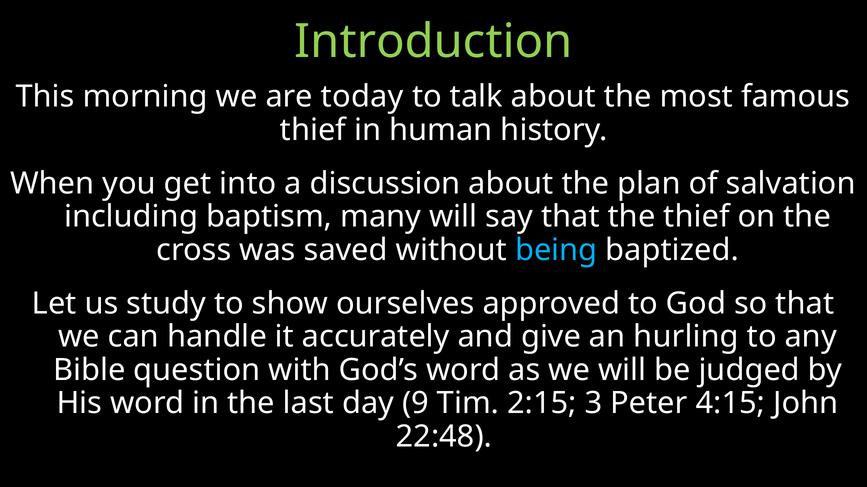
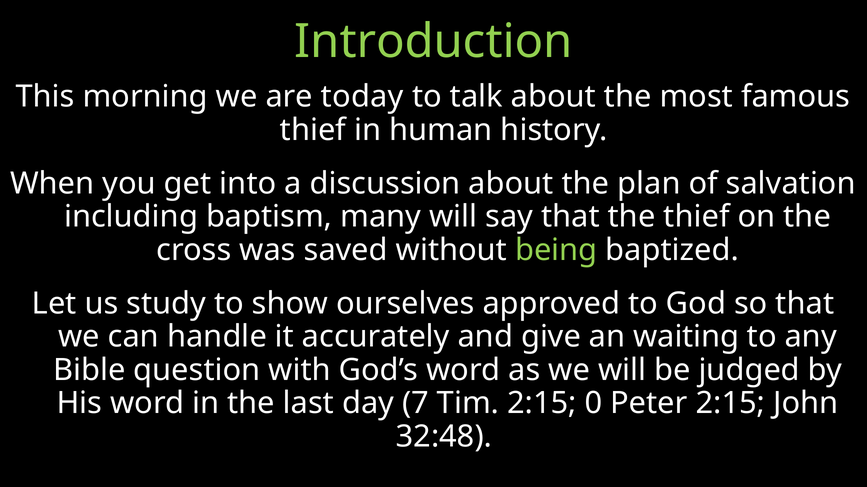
being colour: light blue -> light green (556, 250)
hurling: hurling -> waiting (686, 337)
9: 9 -> 7 (416, 404)
3: 3 -> 0 (593, 404)
Peter 4:15: 4:15 -> 2:15 (730, 404)
22:48: 22:48 -> 32:48 (444, 437)
